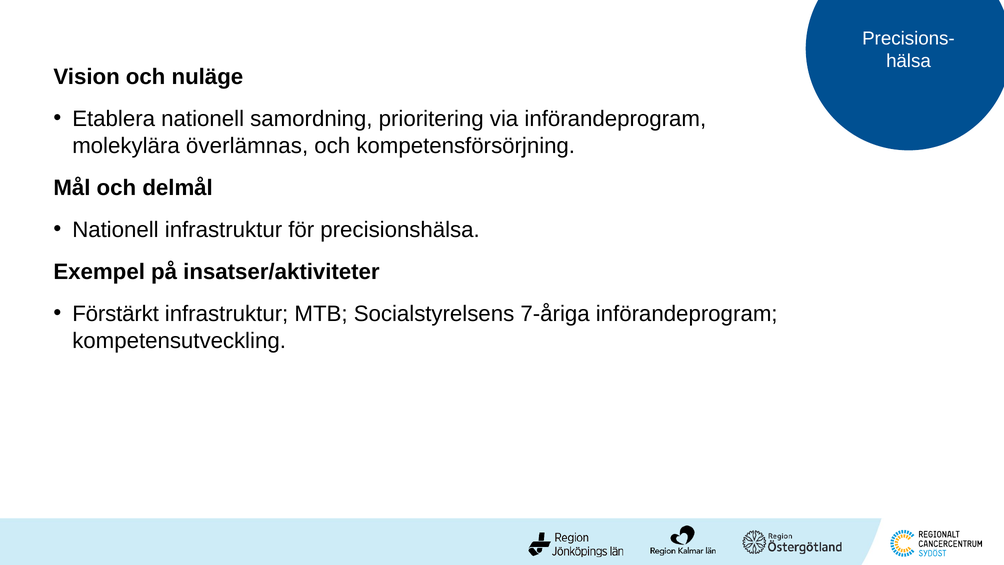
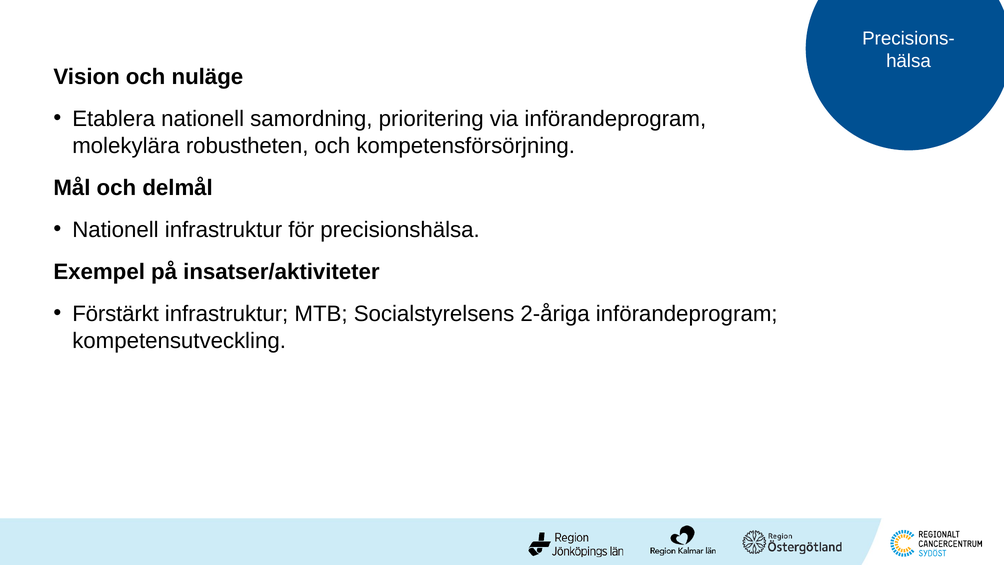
överlämnas: överlämnas -> robustheten (247, 146)
7-åriga: 7-åriga -> 2-åriga (555, 314)
